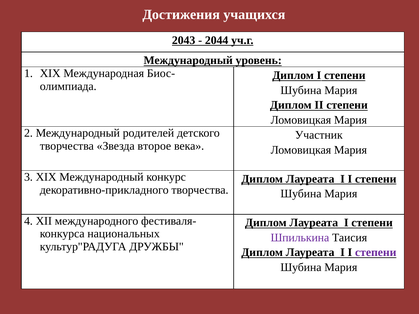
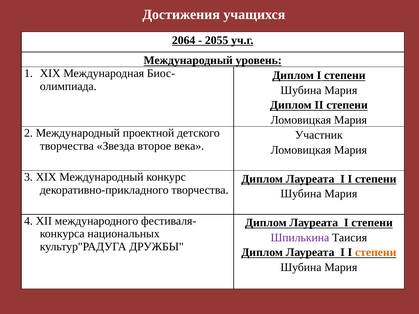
2043: 2043 -> 2064 (184, 40)
2044: 2044 -> 2055 (217, 40)
родителей: родителей -> проектной (148, 133)
степени colour: purple -> orange (376, 253)
